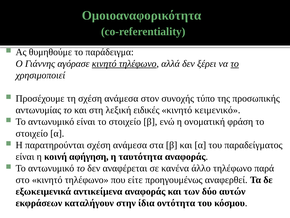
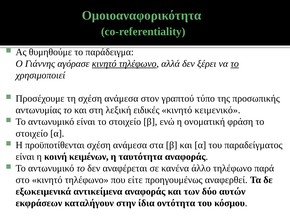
συνοχής: συνοχής -> γραπτού (178, 98)
παρατηρούνται: παρατηρούνται -> προϋποτίθενται (55, 145)
αφήγηση: αφήγηση -> κειμένων (89, 156)
